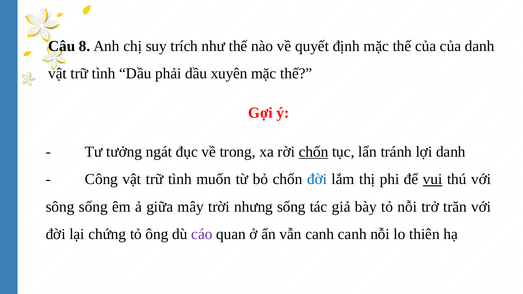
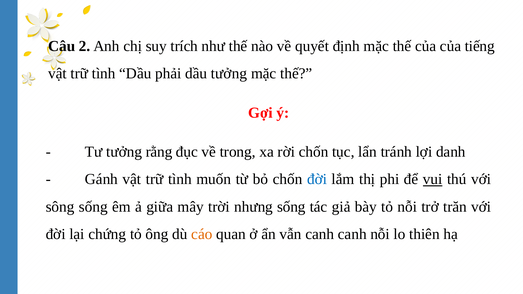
8: 8 -> 2 (85, 46)
của danh: danh -> tiếng (480, 46)
dầu xuyên: xuyên -> tưởng (229, 74)
ngát: ngát -> rằng (159, 152)
chốn underline: present -> none (314, 152)
Công: Công -> Gánh (101, 179)
cáo colour: purple -> orange (202, 234)
